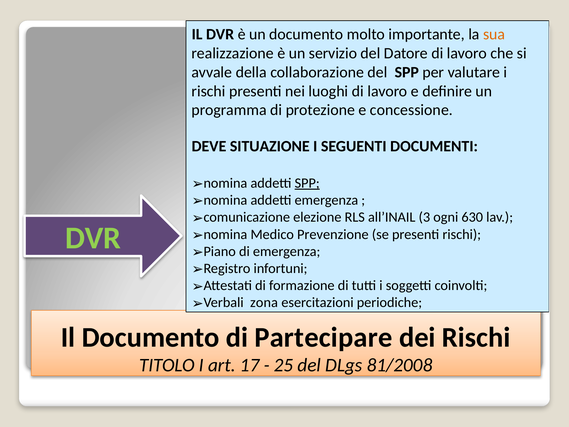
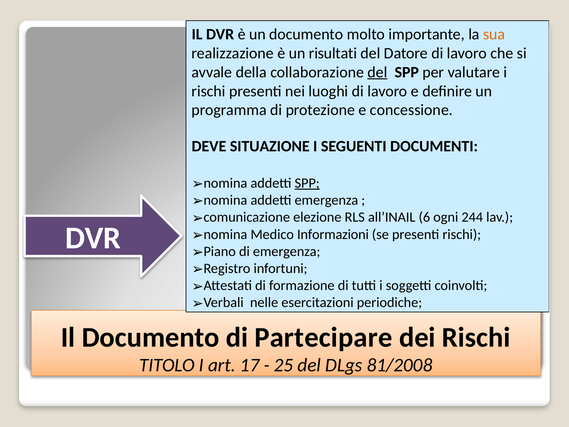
servizio: servizio -> risultati (333, 53)
del underline: none -> present (377, 72)
3: 3 -> 6 (424, 217)
630: 630 -> 244 (472, 217)
DVR colour: light green -> white (93, 238)
Prevenzione: Prevenzione -> Informazioni (333, 234)
zona: zona -> nelle (264, 302)
